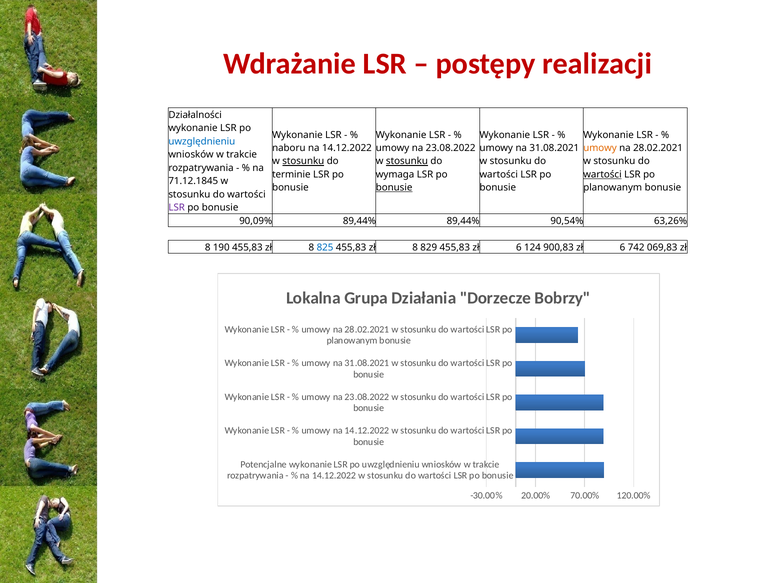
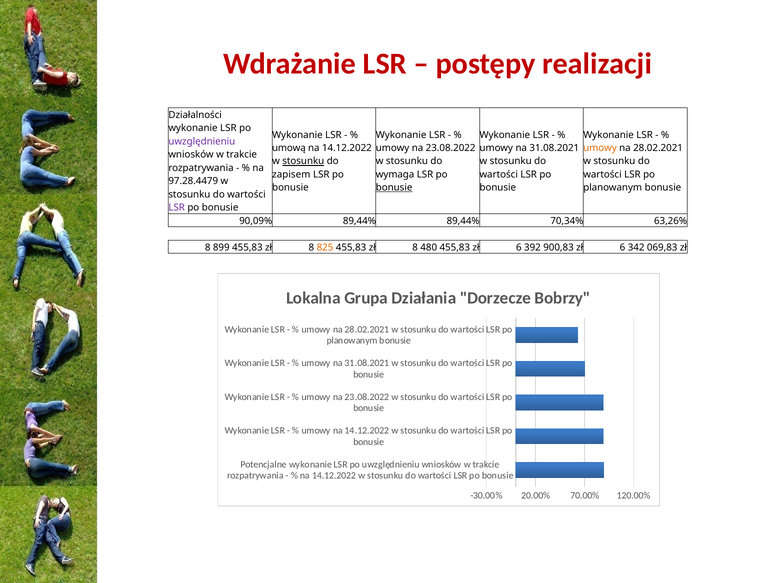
uwzględnieniu colour: blue -> purple (202, 142)
naboru: naboru -> umową (289, 148)
stosunku underline: present -> none (407, 161)
terminie: terminie -> zapisem (291, 175)
wartości underline: present -> none (602, 175)
71.12.1845: 71.12.1845 -> 97.28.4479 (193, 181)
90,54%: 90,54% -> 70,34% (567, 221)
190: 190 -> 899 (221, 248)
825 colour: blue -> orange (325, 248)
829: 829 -> 480 (429, 248)
124: 124 -> 392 (532, 248)
742: 742 -> 342 (636, 248)
